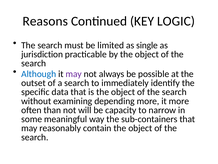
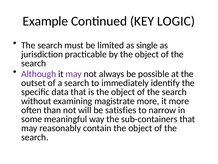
Reasons: Reasons -> Example (45, 21)
Although colour: blue -> purple (39, 74)
depending: depending -> magistrate (115, 101)
capacity: capacity -> satisfies (121, 110)
